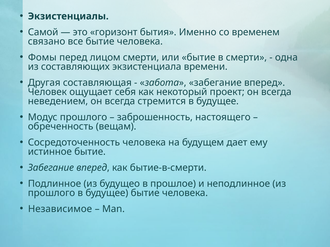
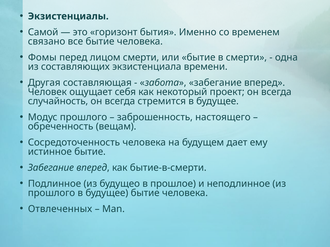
неведением: неведением -> случайность (58, 102)
Независимое: Независимое -> Отвлеченных (60, 209)
